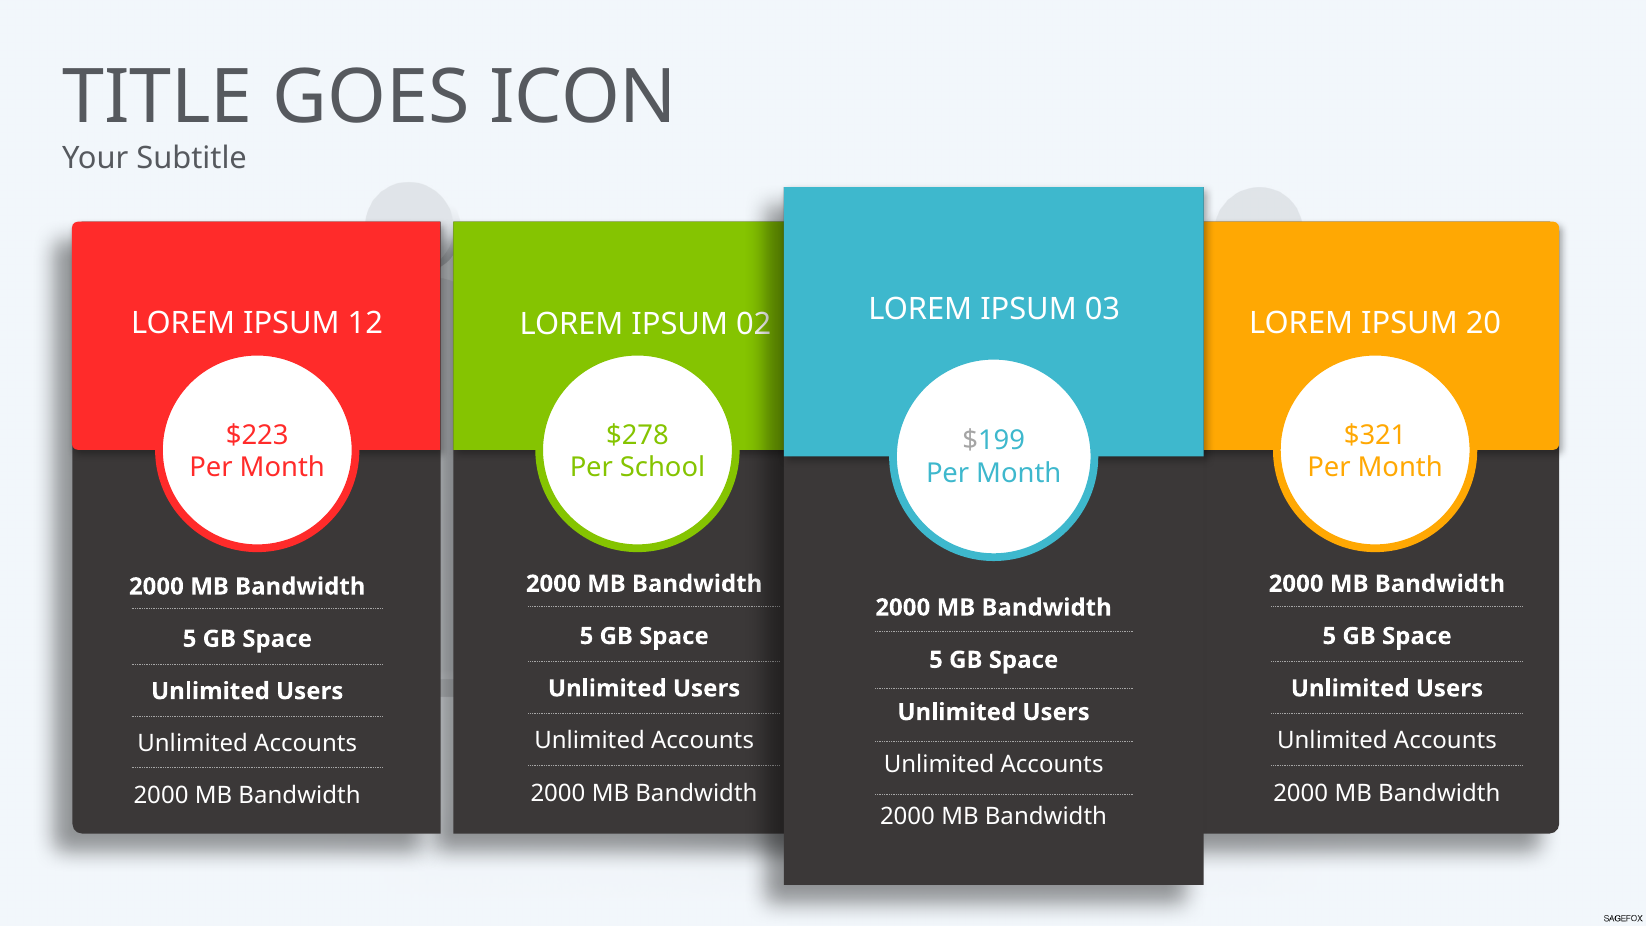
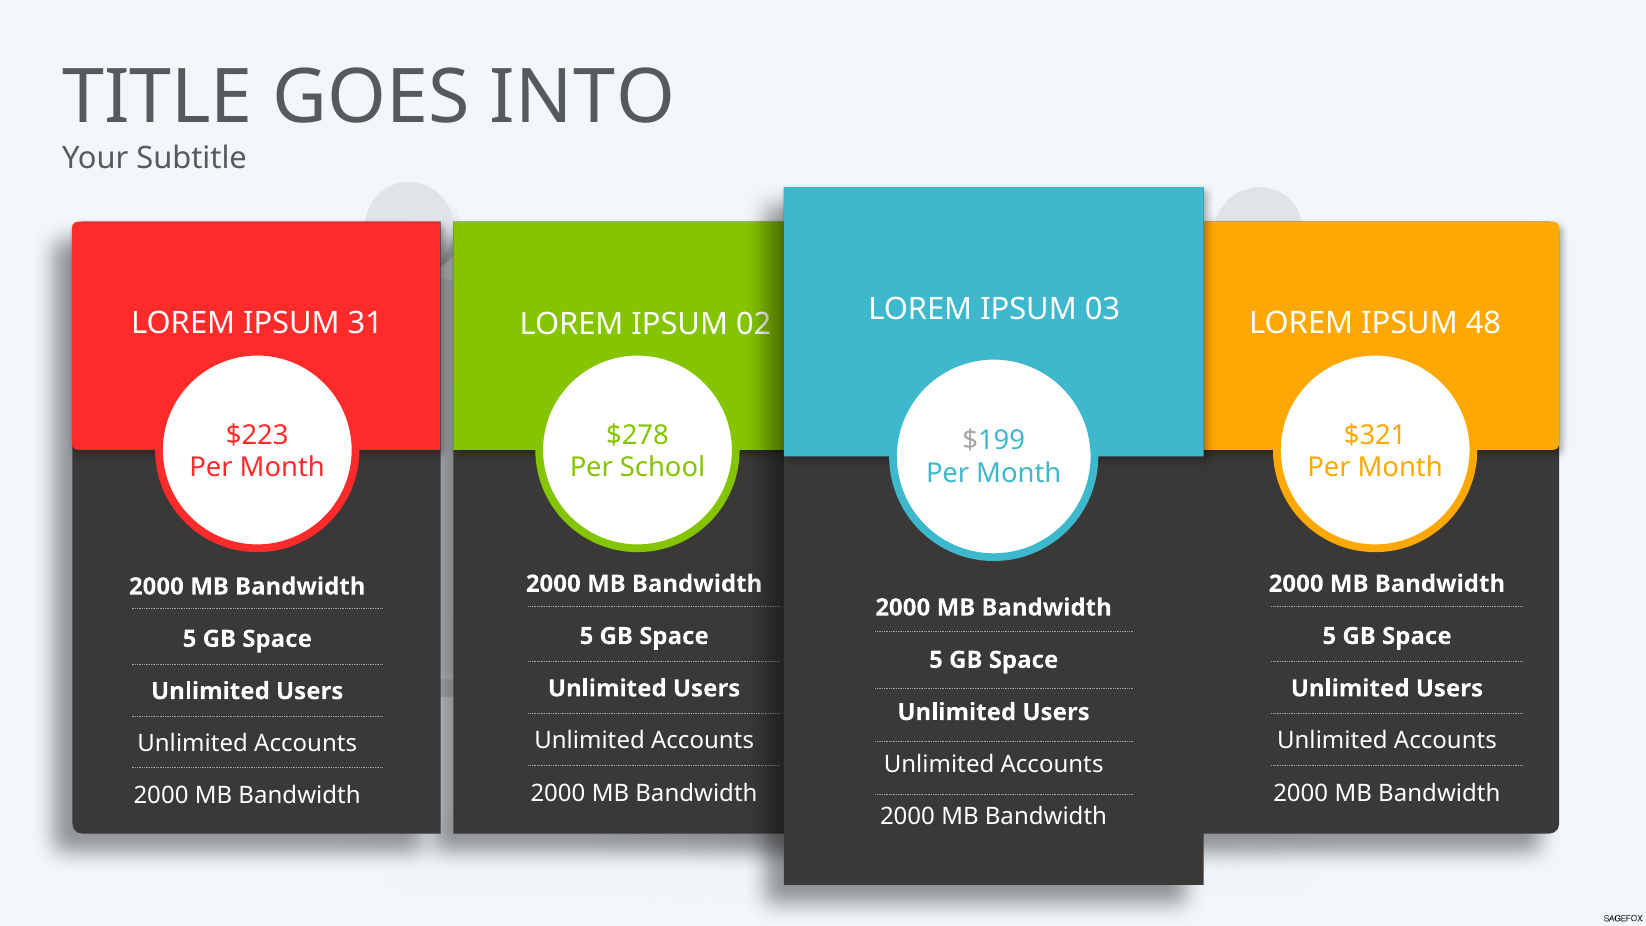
ICON: ICON -> INTO (582, 98)
12: 12 -> 31 (365, 323)
20: 20 -> 48 (1483, 323)
